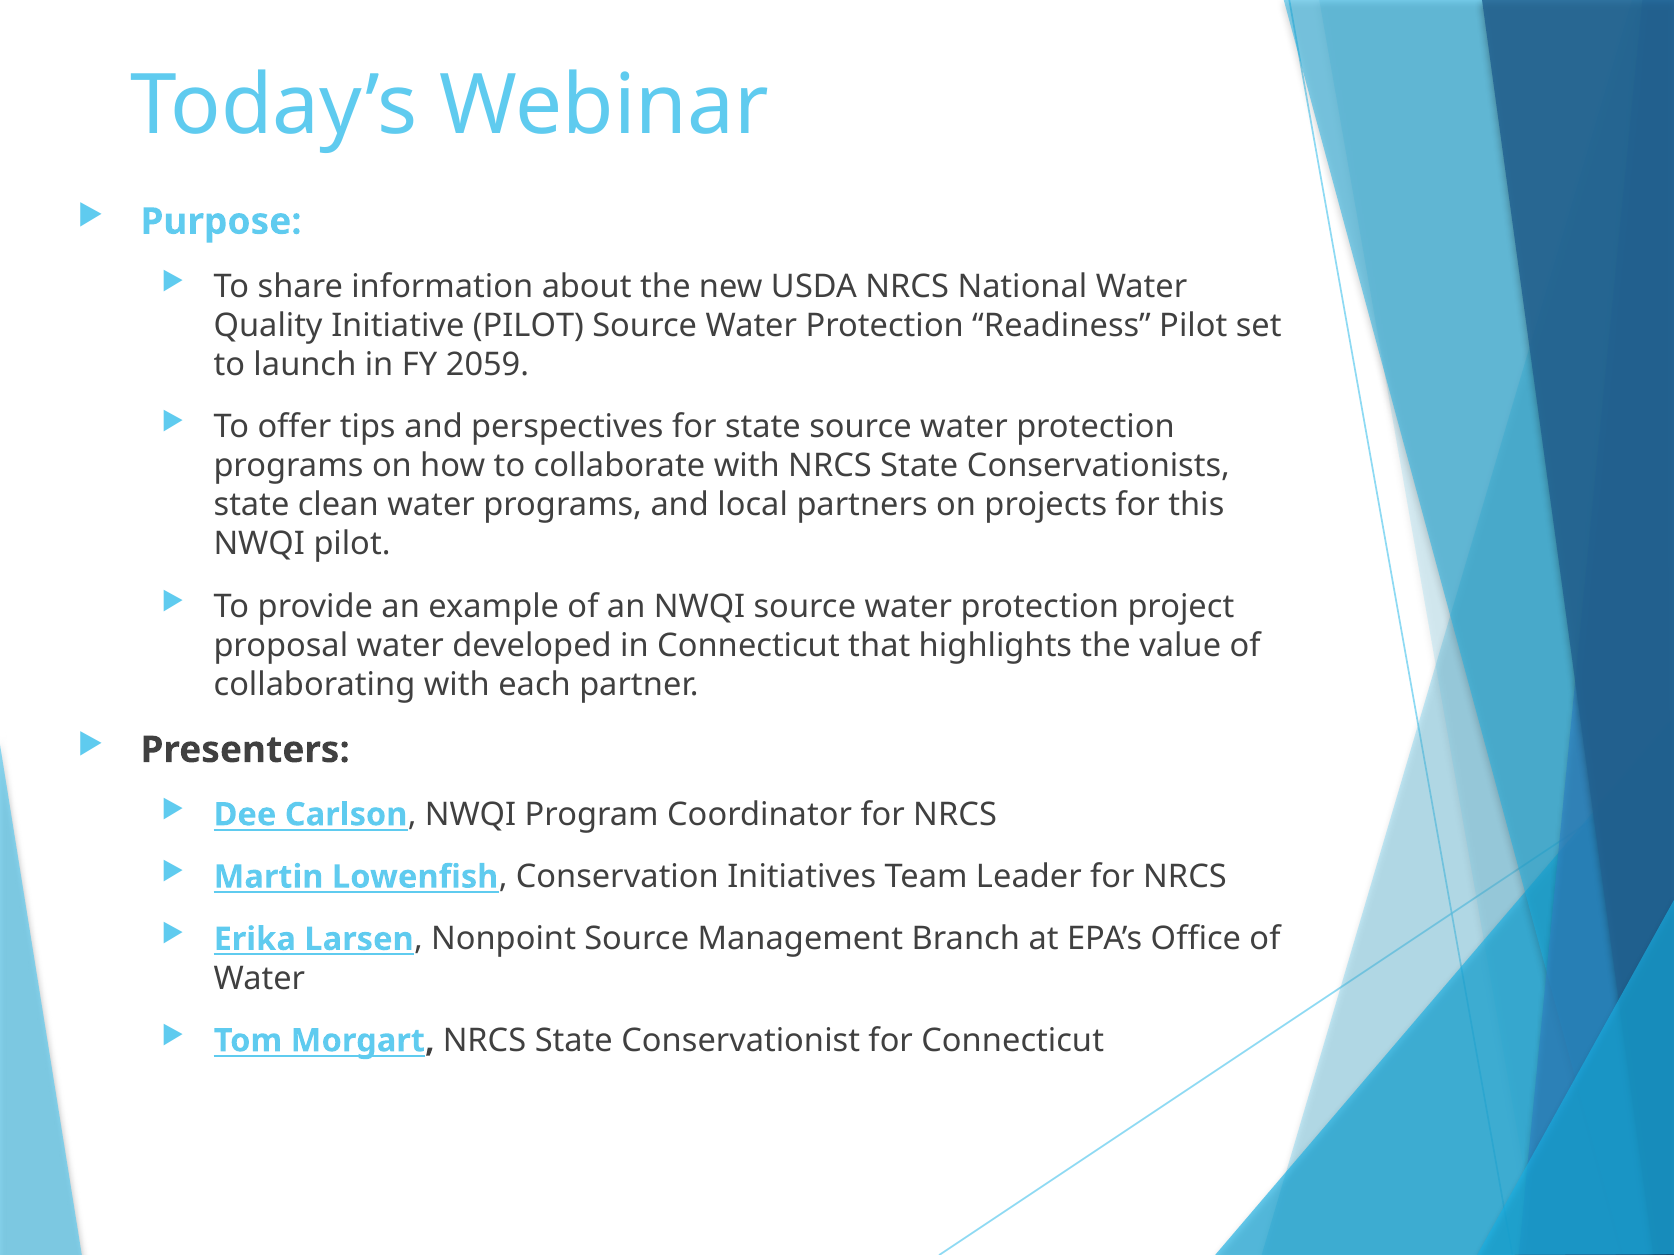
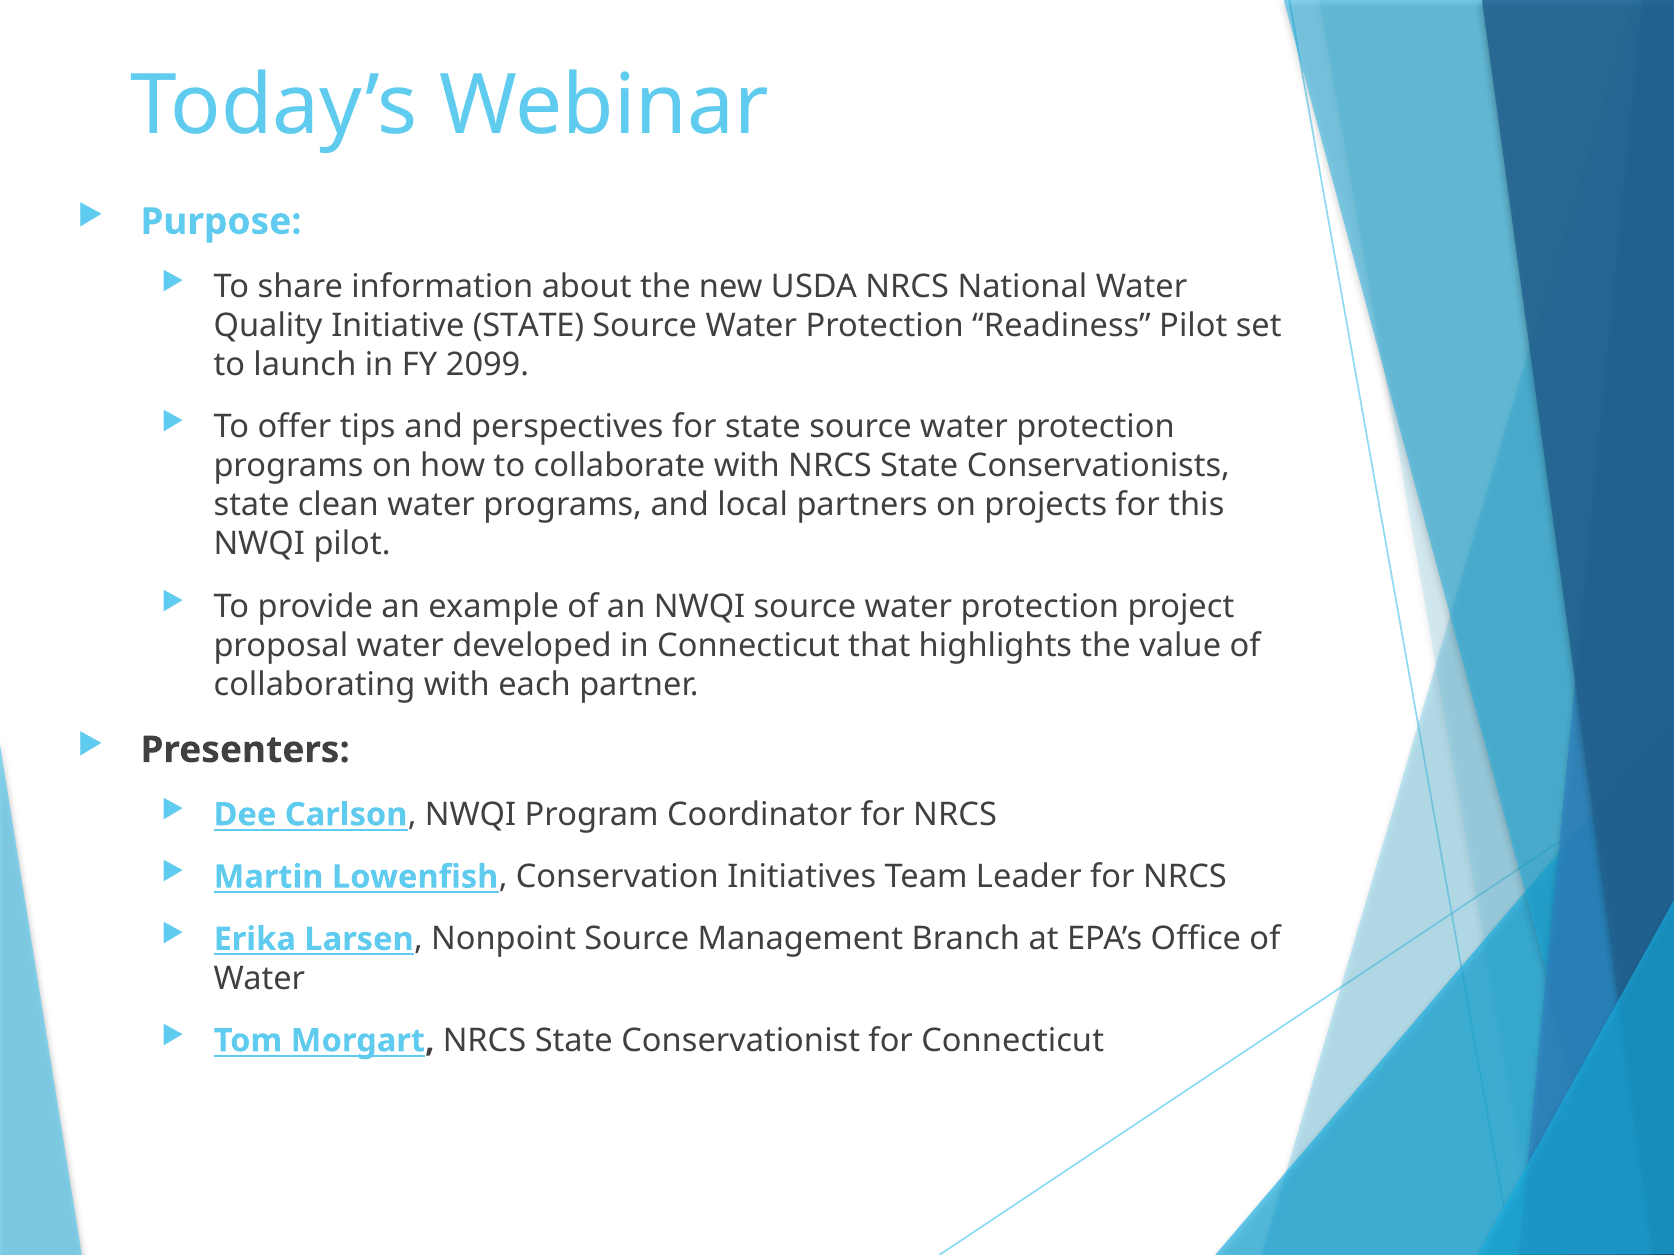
Initiative PILOT: PILOT -> STATE (529, 326)
2059: 2059 -> 2099 (487, 365)
